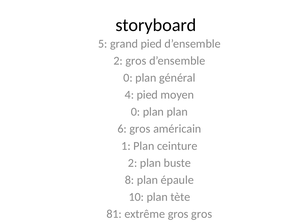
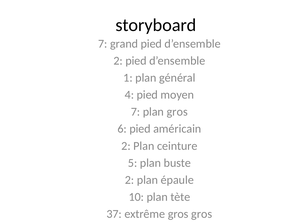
5: 5 -> 7 (103, 44)
2 gros: gros -> pied (136, 61)
0: 0 -> 1 (128, 78)
0: 0 -> 7 (135, 112)
plan plan: plan -> gros (177, 112)
6 gros: gros -> pied (140, 129)
1: 1 -> 2 (126, 146)
2: 2 -> 5 (133, 163)
8: 8 -> 2 (130, 180)
81: 81 -> 37 (114, 214)
